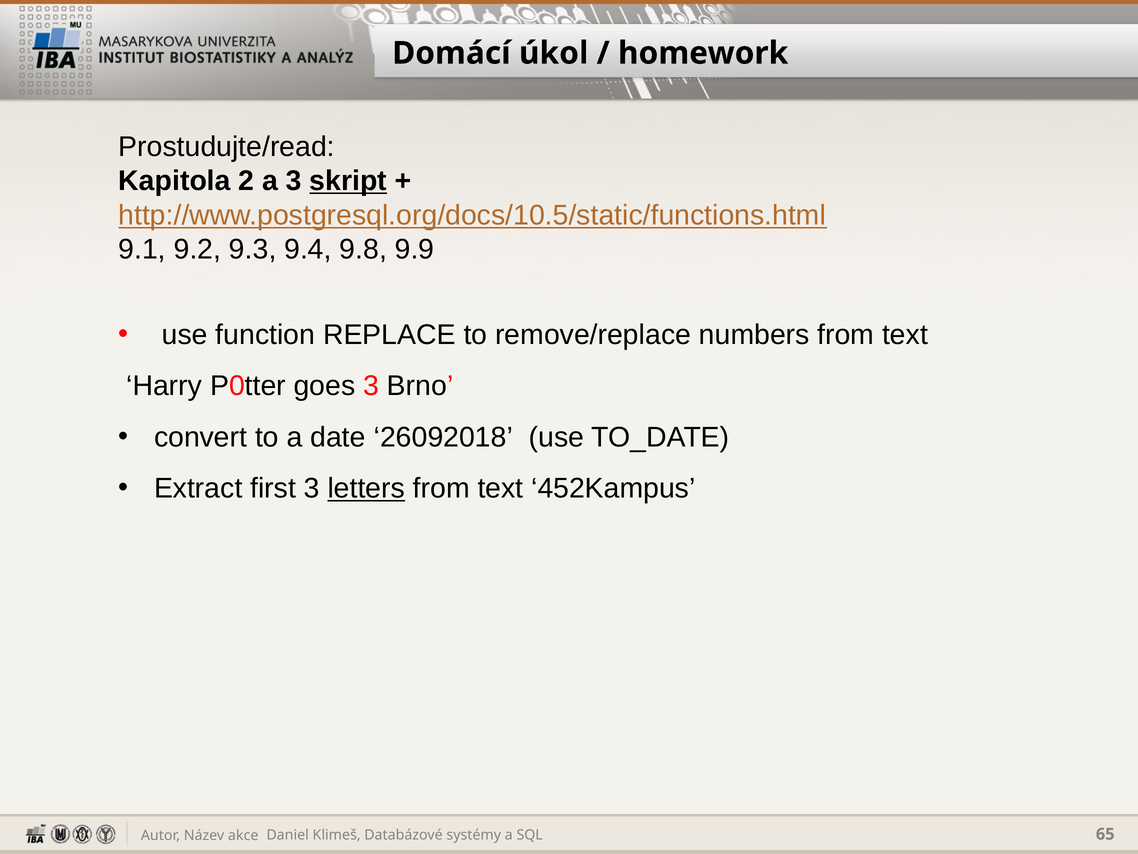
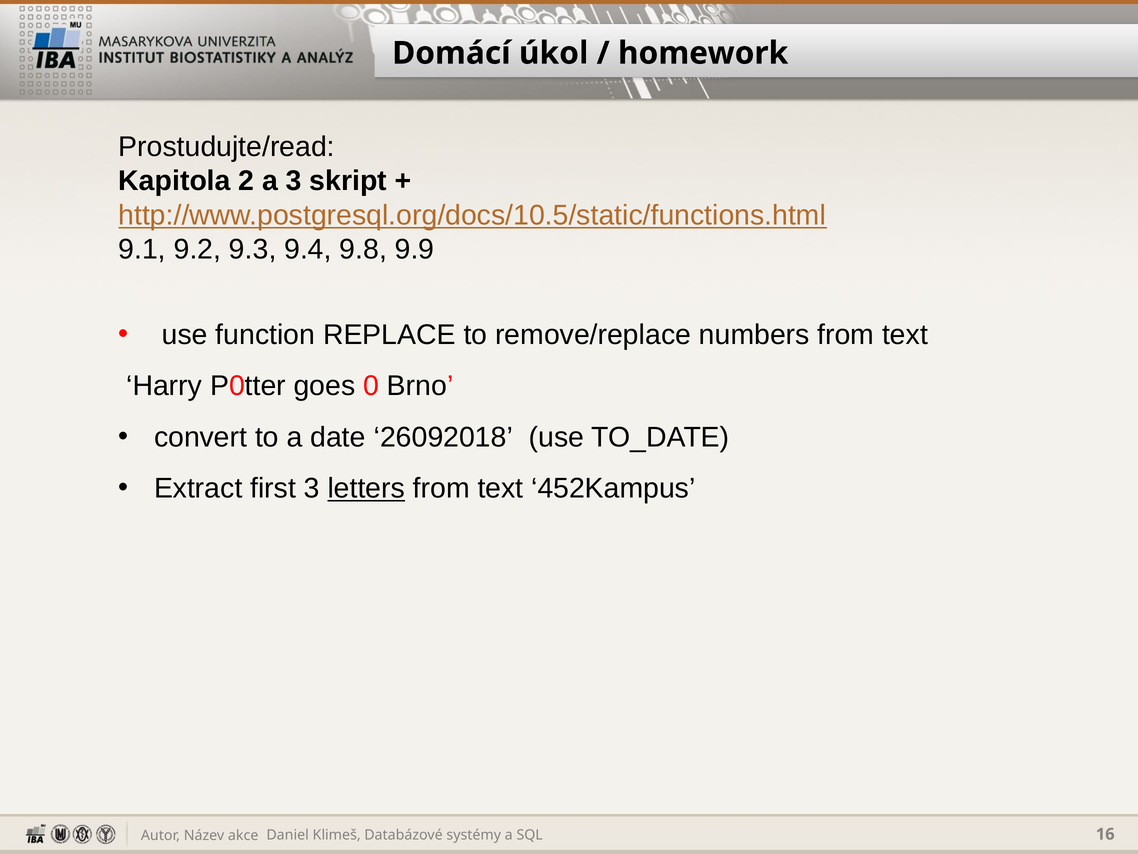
skript underline: present -> none (348, 181)
goes 3: 3 -> 0 (371, 386)
65: 65 -> 16 (1105, 834)
